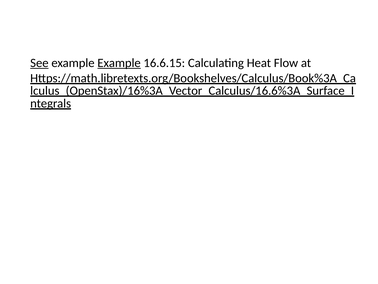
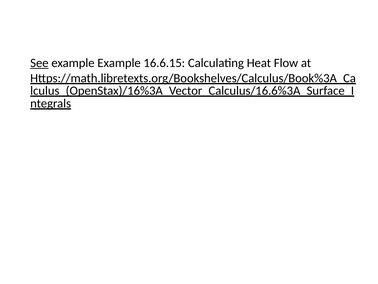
Example underline: present -> none (119, 63)
